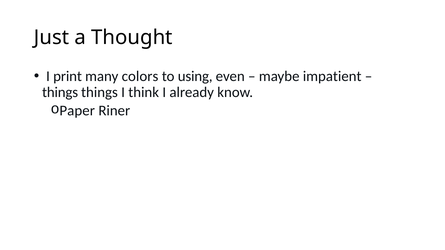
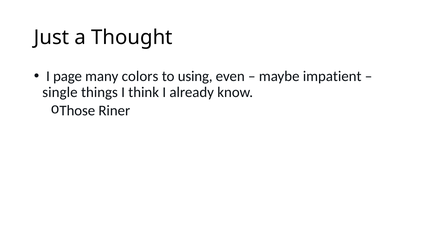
print: print -> page (68, 76)
things: things -> single (60, 92)
Paper: Paper -> Those (77, 111)
